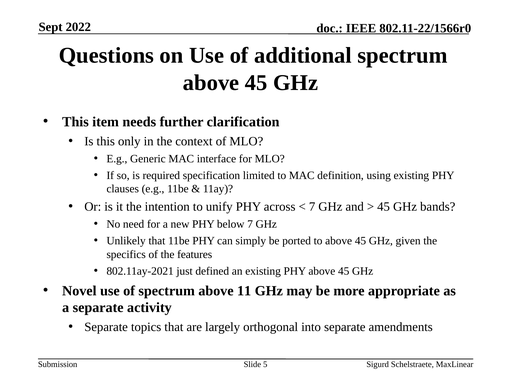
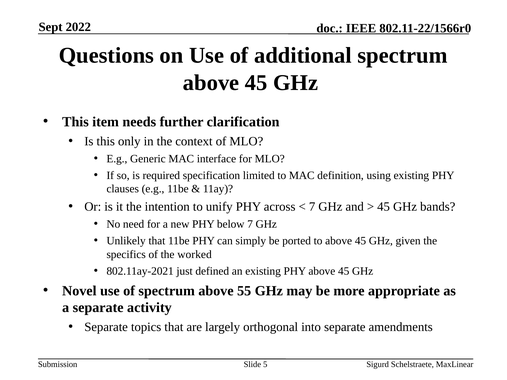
features: features -> worked (195, 255)
11: 11 -> 55 (244, 291)
